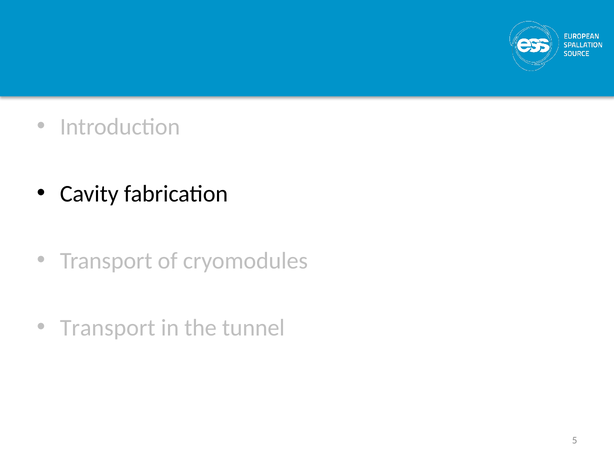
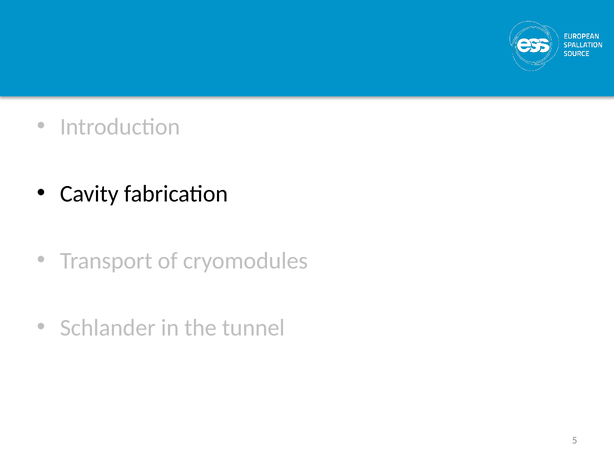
Transport: Transport -> Schlander (108, 327)
